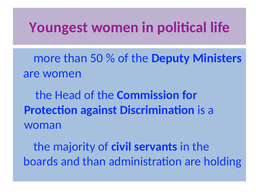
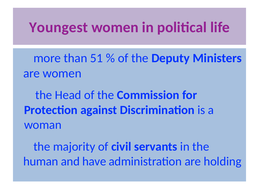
50: 50 -> 51 (97, 58)
boards: boards -> human (41, 162)
and than: than -> have (94, 162)
